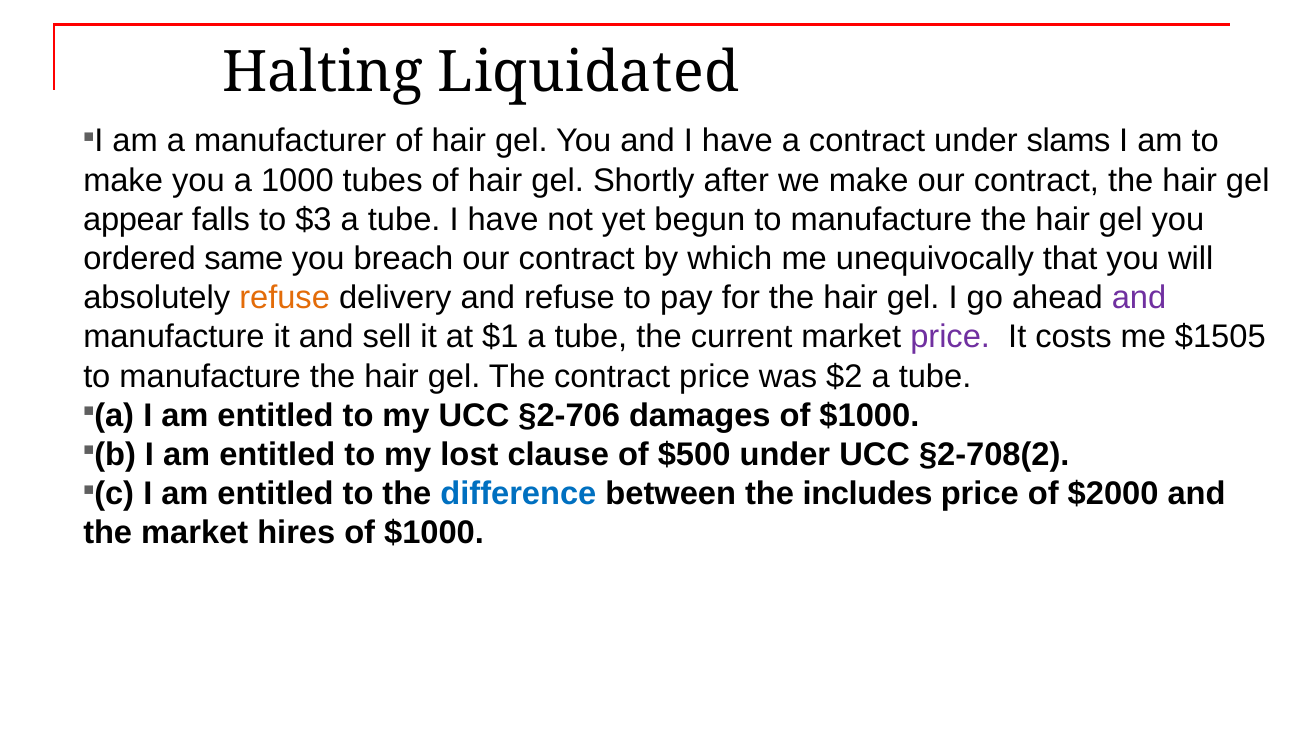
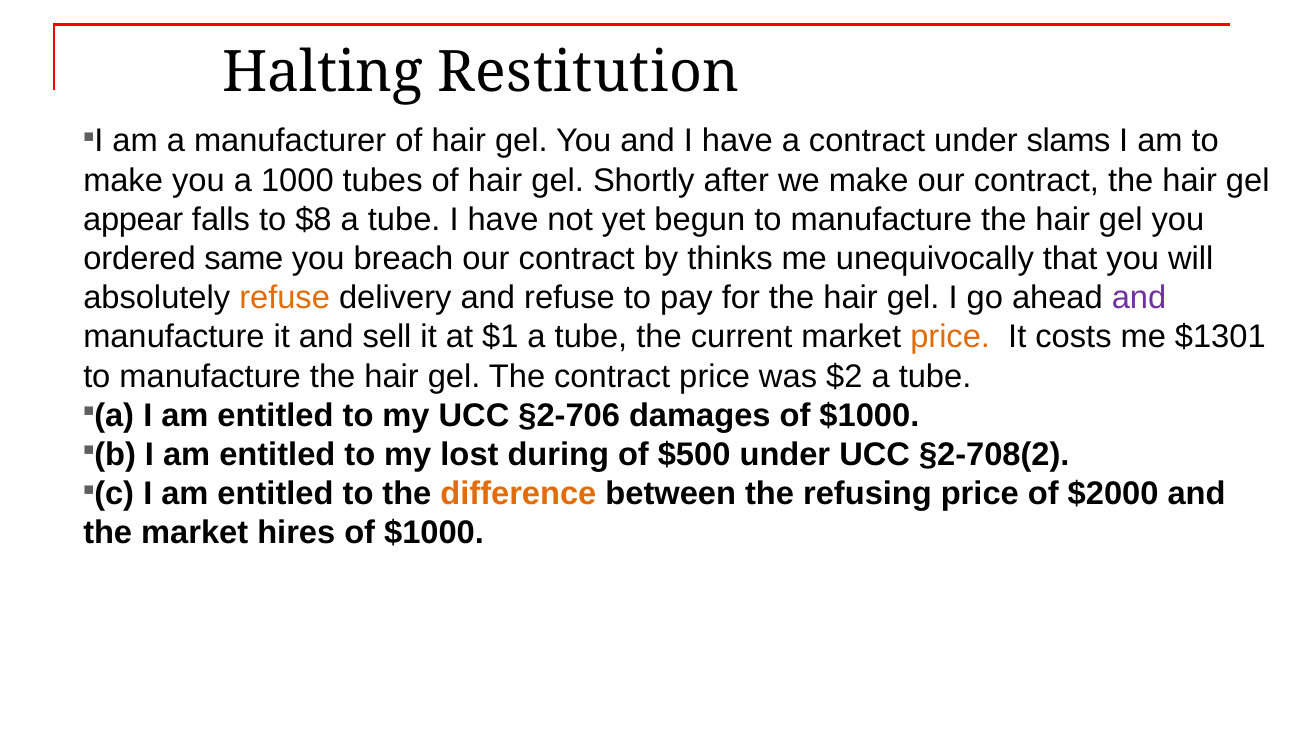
Liquidated: Liquidated -> Restitution (589, 73)
$3: $3 -> $8 (313, 219)
which: which -> thinks (730, 259)
price colour: purple -> orange (950, 337)
$1505: $1505 -> $1301 (1220, 337)
clause: clause -> during (558, 454)
difference colour: blue -> orange (518, 494)
includes: includes -> refusing (867, 494)
